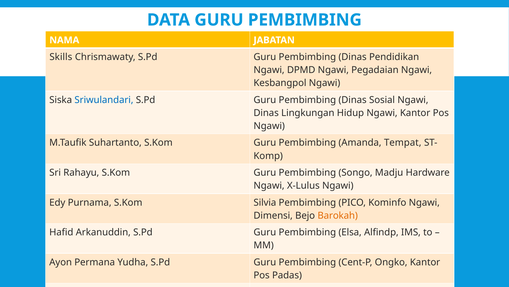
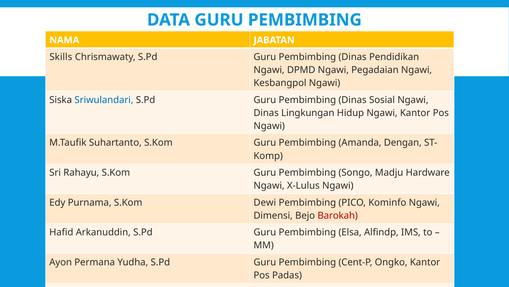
Tempat: Tempat -> Dengan (403, 142)
Silvia: Silvia -> Dewi (265, 202)
Barokah colour: orange -> red (338, 215)
